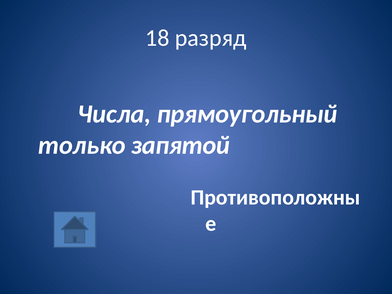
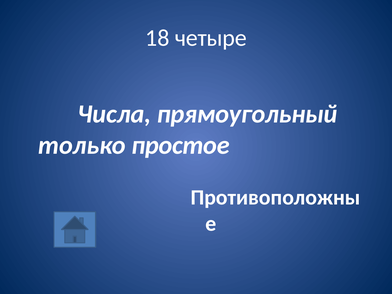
разряд: разряд -> четыре (211, 38)
запятой: запятой -> простое (180, 145)
